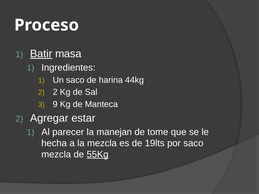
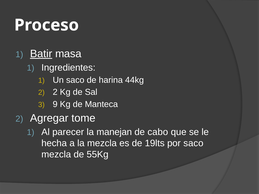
estar: estar -> tome (83, 118)
tome: tome -> cabo (158, 132)
55Kg underline: present -> none (98, 155)
